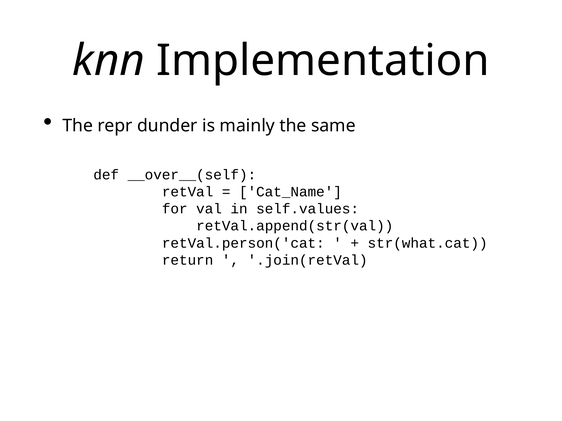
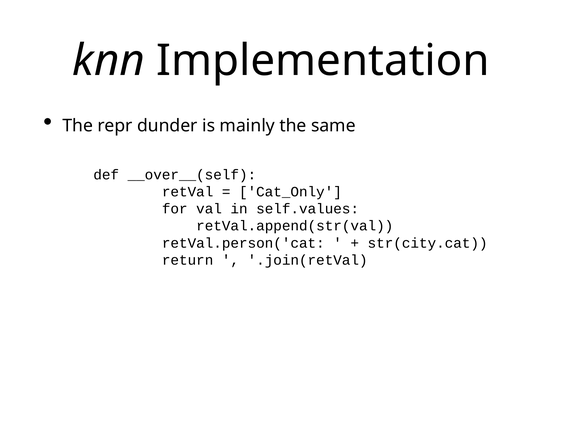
Cat_Name: Cat_Name -> Cat_Only (290, 192)
str(what.cat: str(what.cat -> str(city.cat (428, 243)
